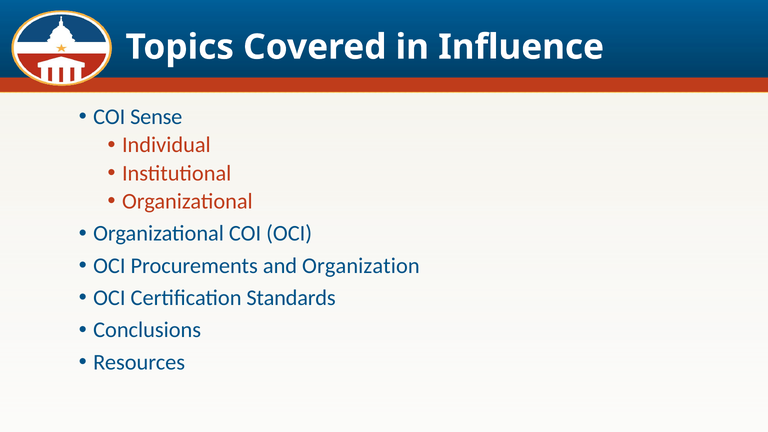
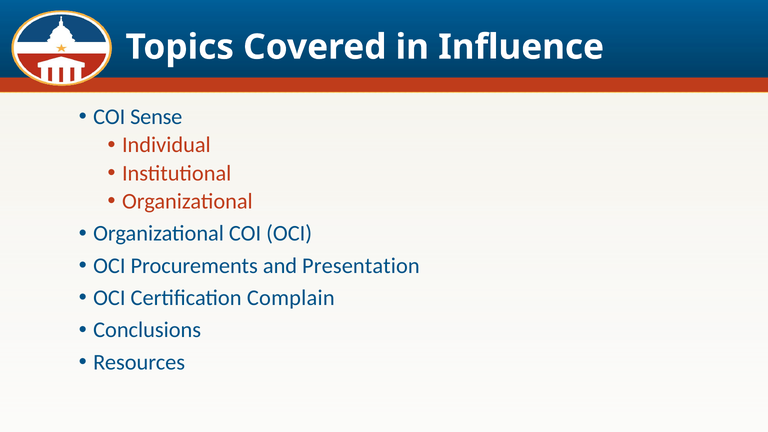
Organization: Organization -> Presentation (361, 266)
Standards: Standards -> Complain (291, 298)
